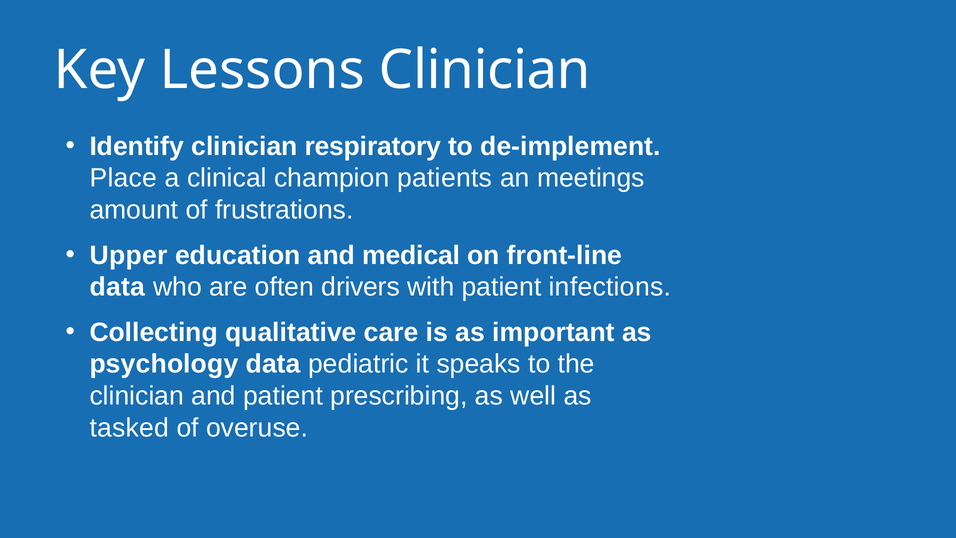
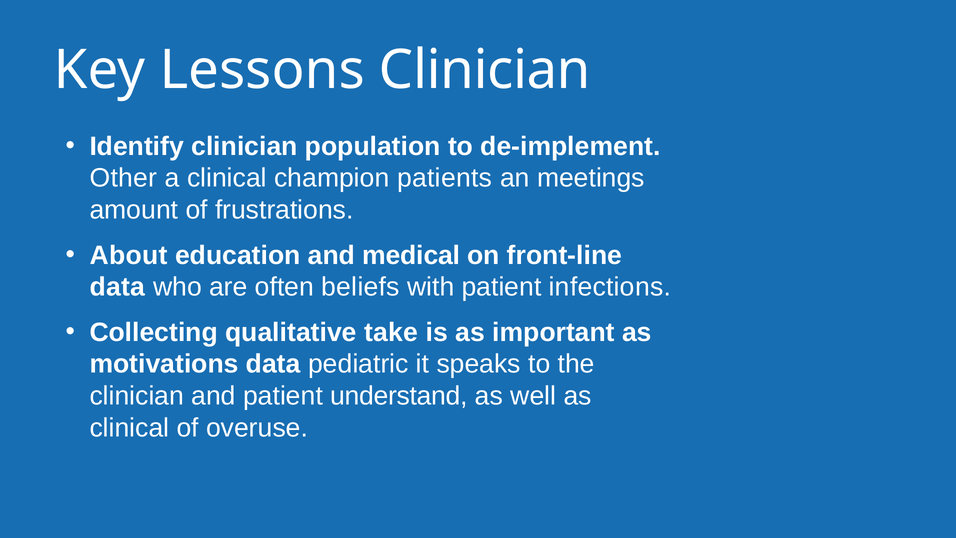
respiratory: respiratory -> population (373, 146)
Place: Place -> Other (123, 178)
Upper: Upper -> About (129, 255)
drivers: drivers -> beliefs (360, 287)
care: care -> take (391, 332)
psychology: psychology -> motivations (164, 364)
prescribing: prescribing -> understand (399, 396)
tasked: tasked -> clinical (129, 428)
